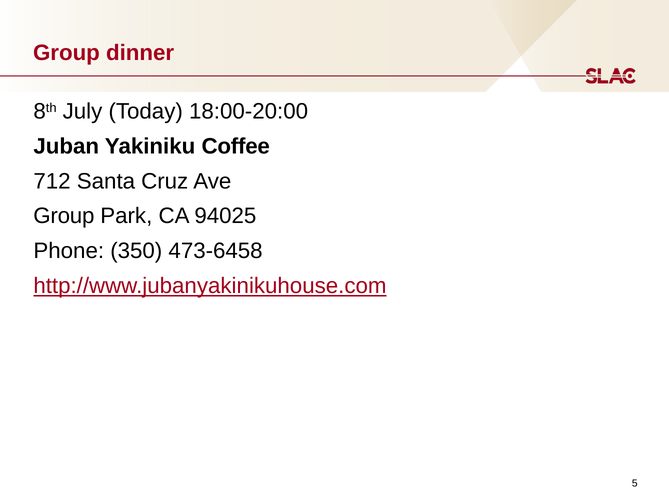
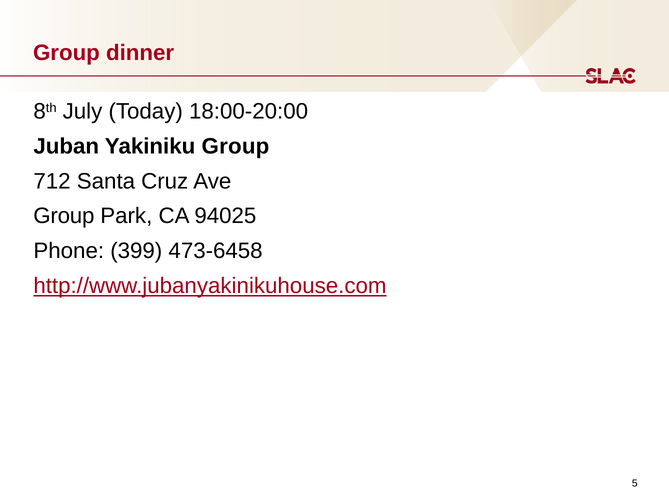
Yakiniku Coffee: Coffee -> Group (235, 146)
350: 350 -> 399 (136, 251)
